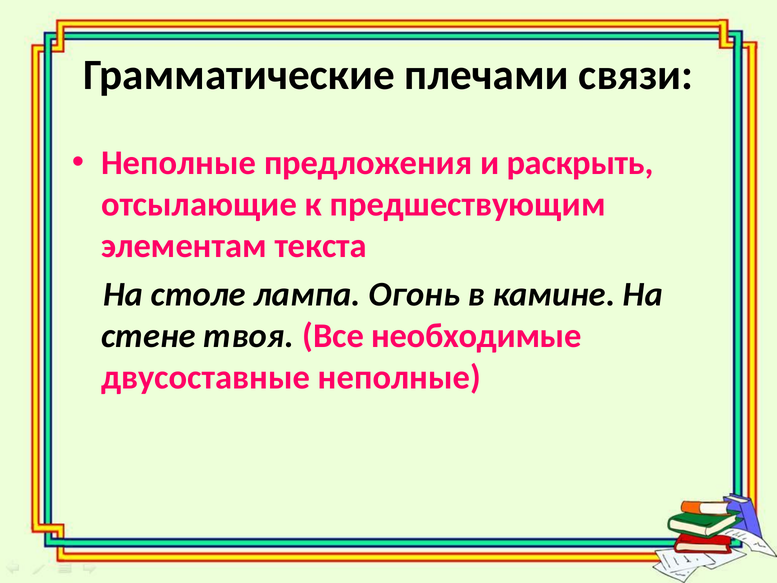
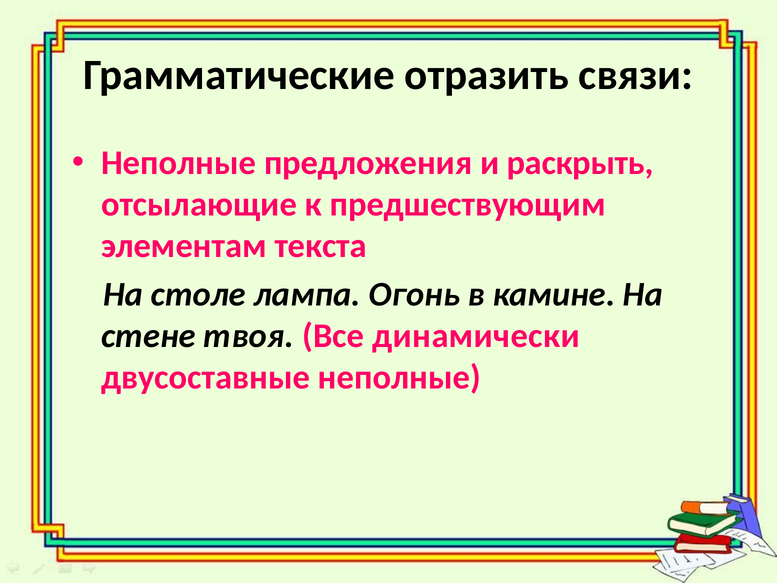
плечами: плечами -> отразить (487, 75)
необходимые: необходимые -> динамически (476, 336)
